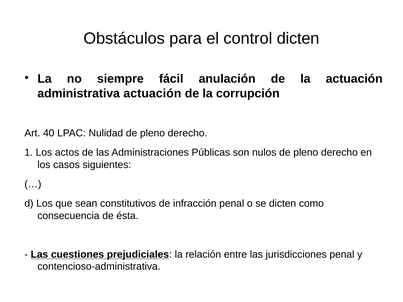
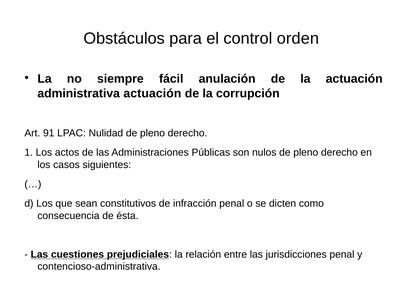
control dicten: dicten -> orden (298, 38)
40: 40 -> 91 (49, 133)
